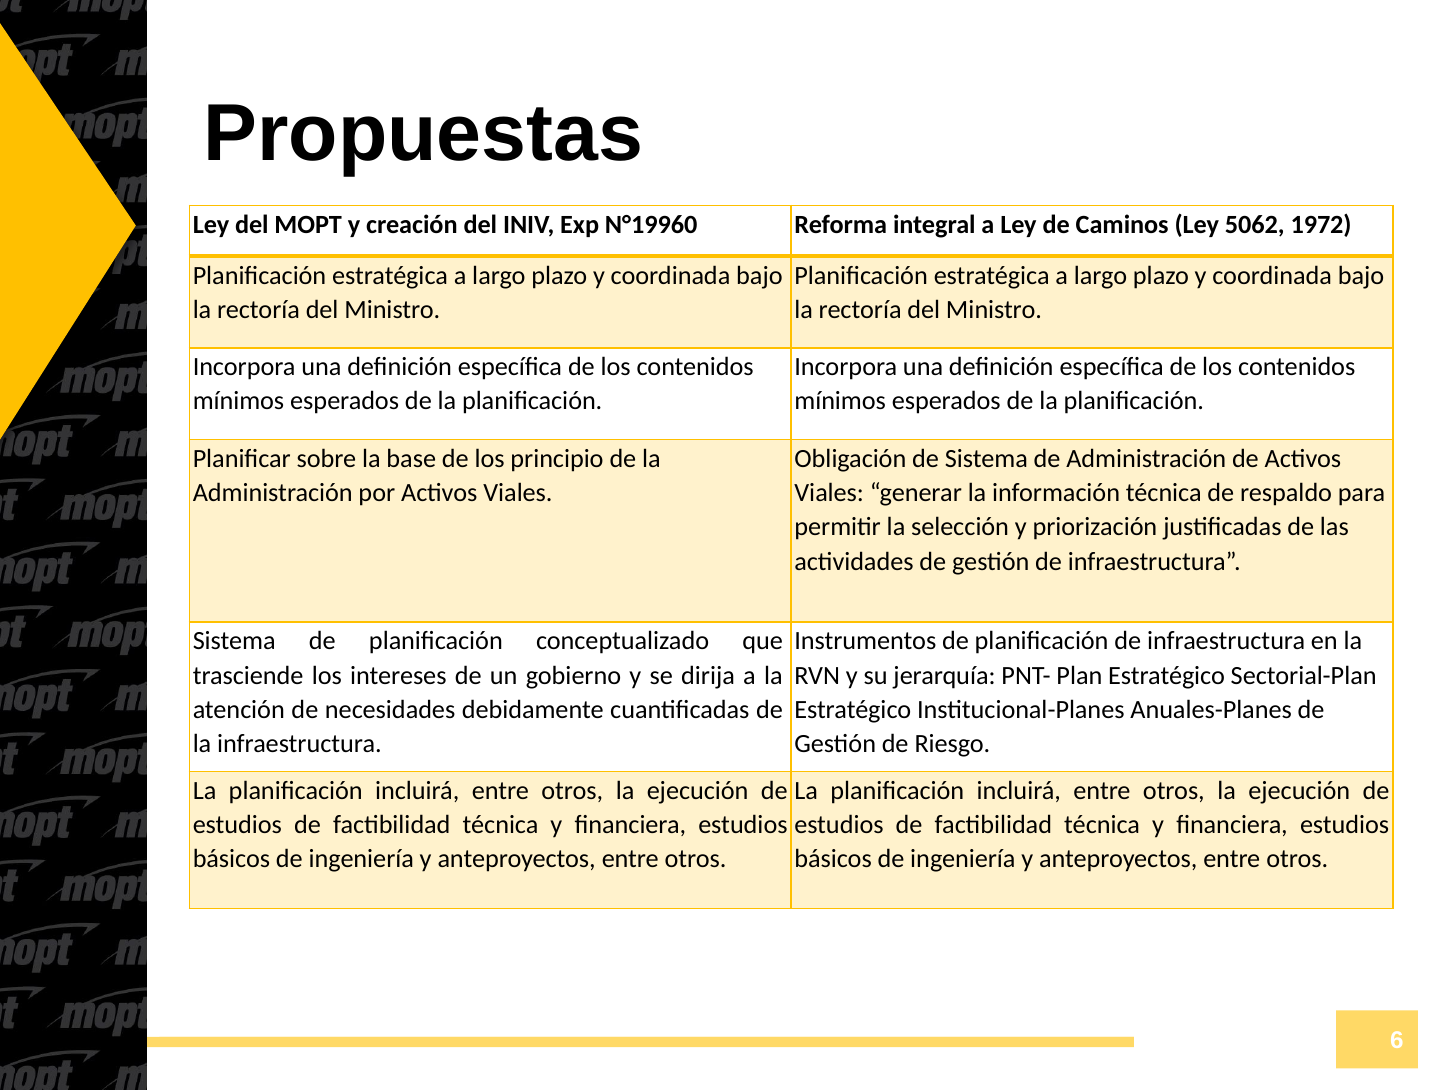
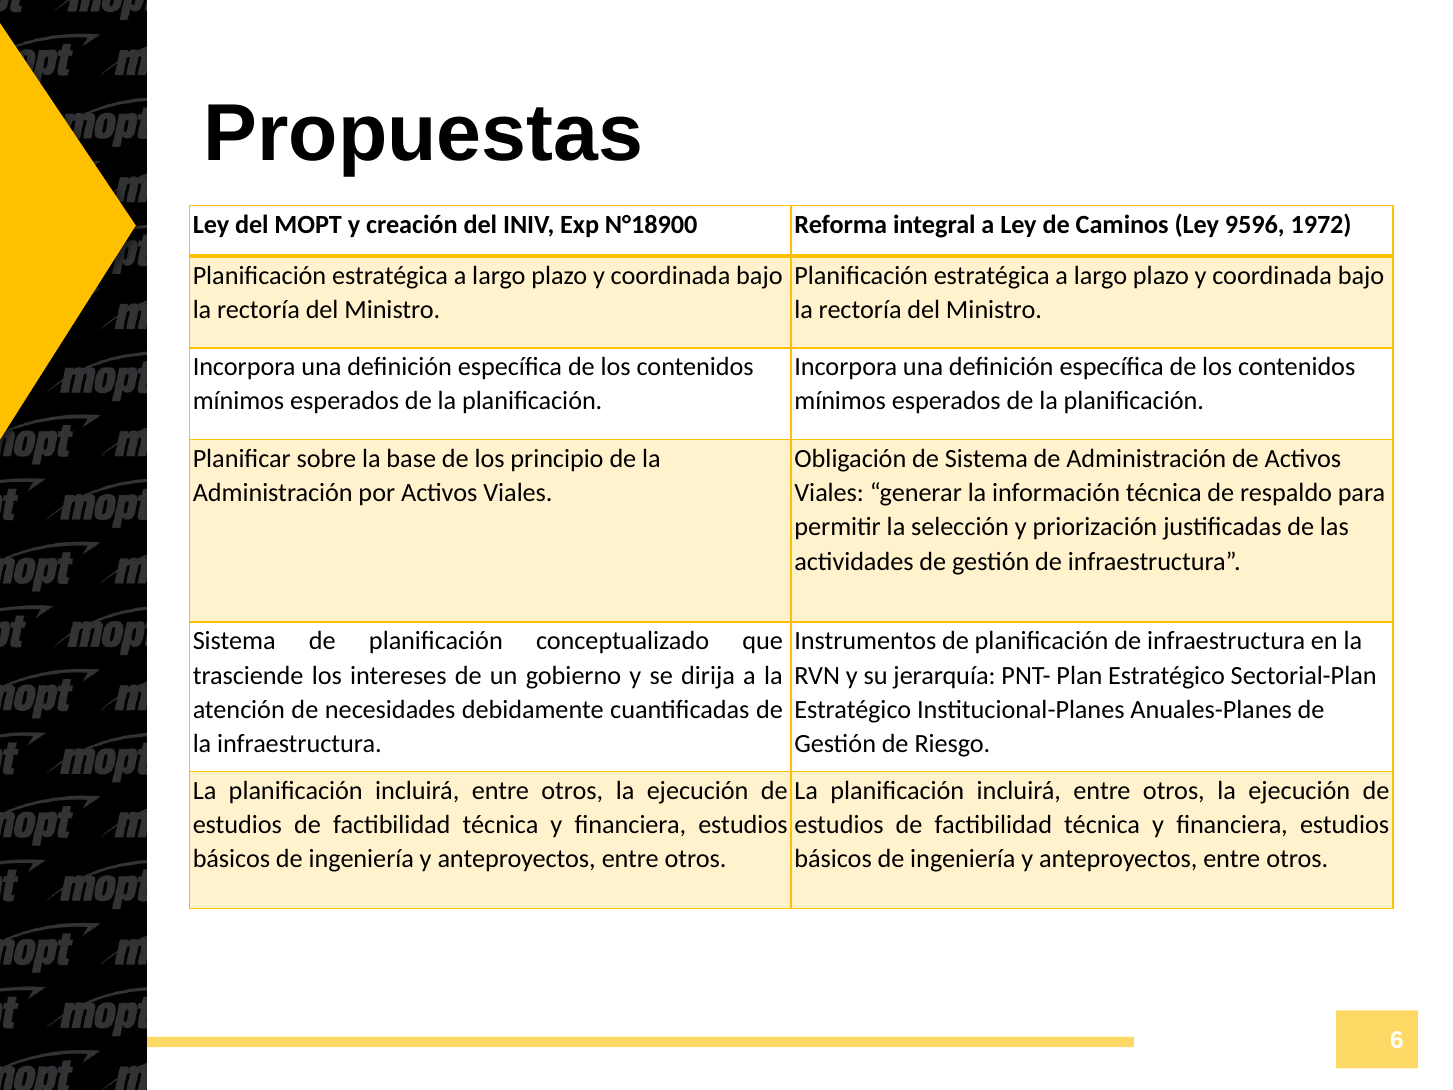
N°19960: N°19960 -> N°18900 (651, 225)
5062: 5062 -> 9596 (1255, 225)
